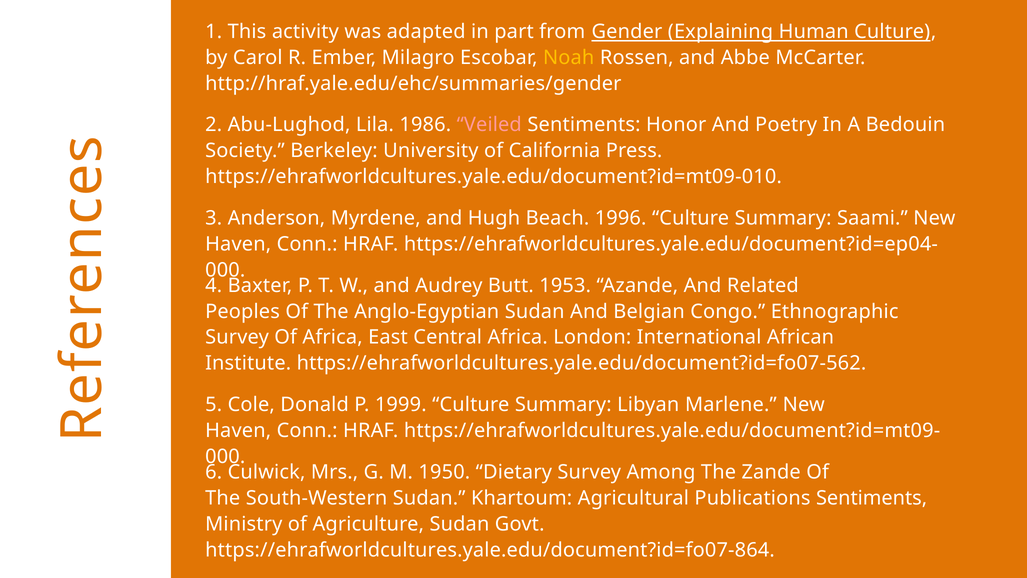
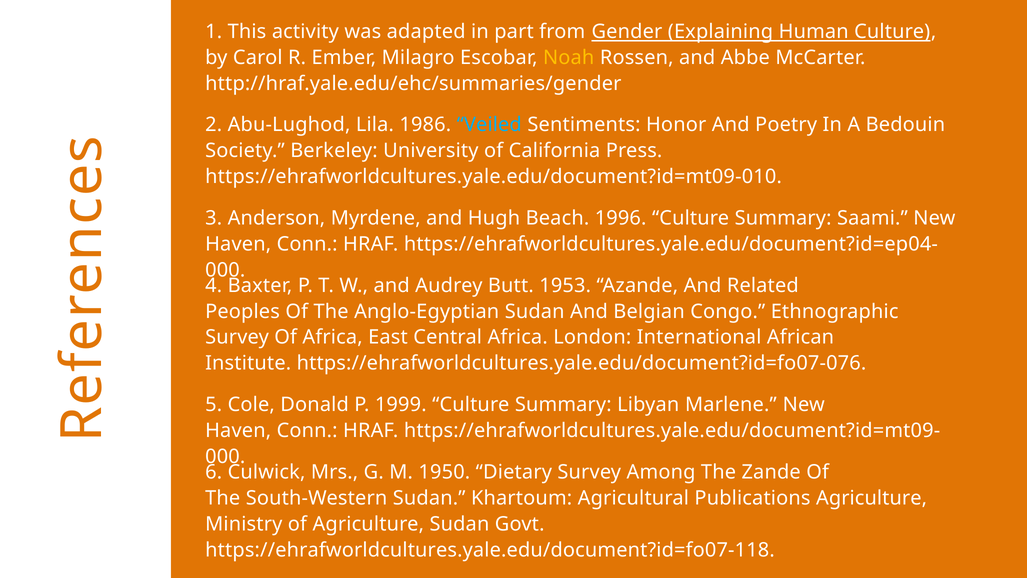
Veiled colour: pink -> light blue (489, 125)
https://ehrafworldcultures.yale.edu/document?id=fo07-562: https://ehrafworldcultures.yale.edu/document?id=fo07-562 -> https://ehrafworldcultures.yale.edu/document?id=fo07-076 (581, 363)
Publications Sentiments: Sentiments -> Agriculture (872, 498)
https://ehrafworldcultures.yale.edu/document?id=fo07-864: https://ehrafworldcultures.yale.edu/document?id=fo07-864 -> https://ehrafworldcultures.yale.edu/document?id=fo07-118 (490, 550)
